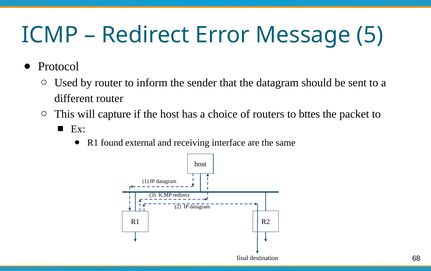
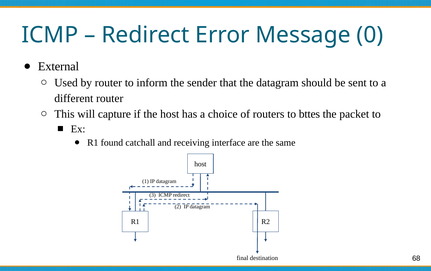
5: 5 -> 0 (370, 35)
Protocol: Protocol -> External (58, 67)
external: external -> catchall (140, 143)
